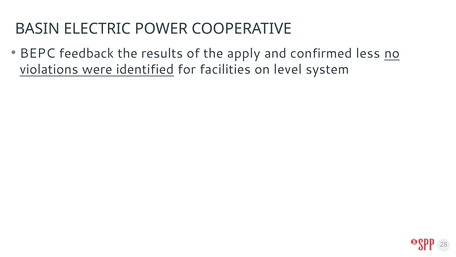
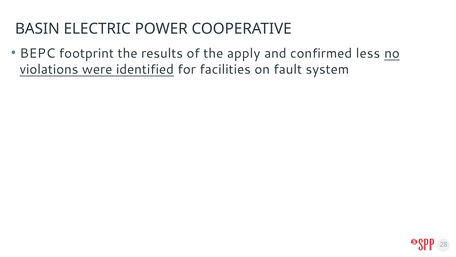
feedback: feedback -> footprint (86, 53)
level: level -> fault (288, 69)
